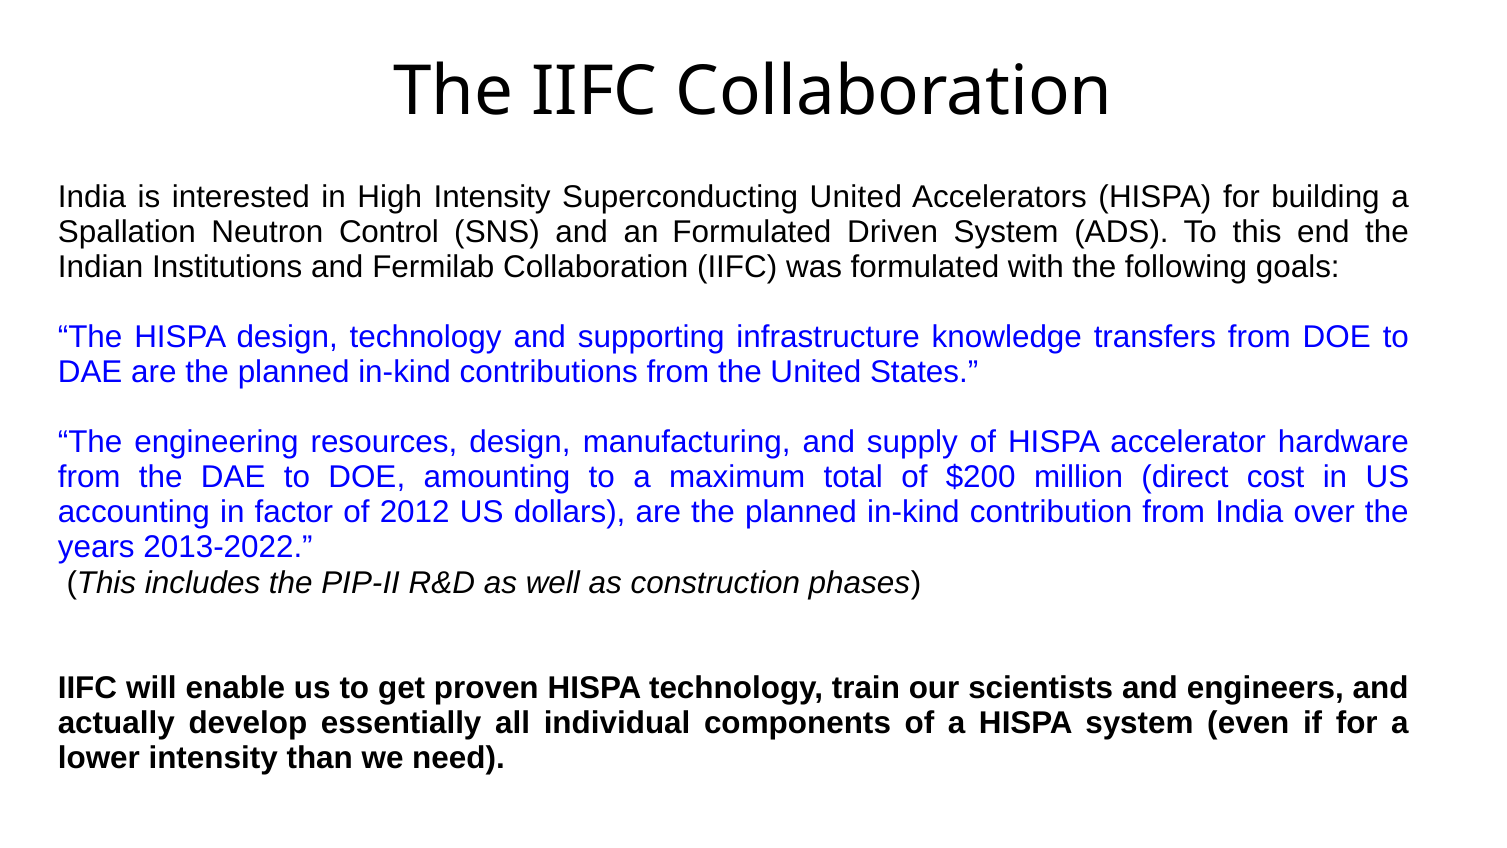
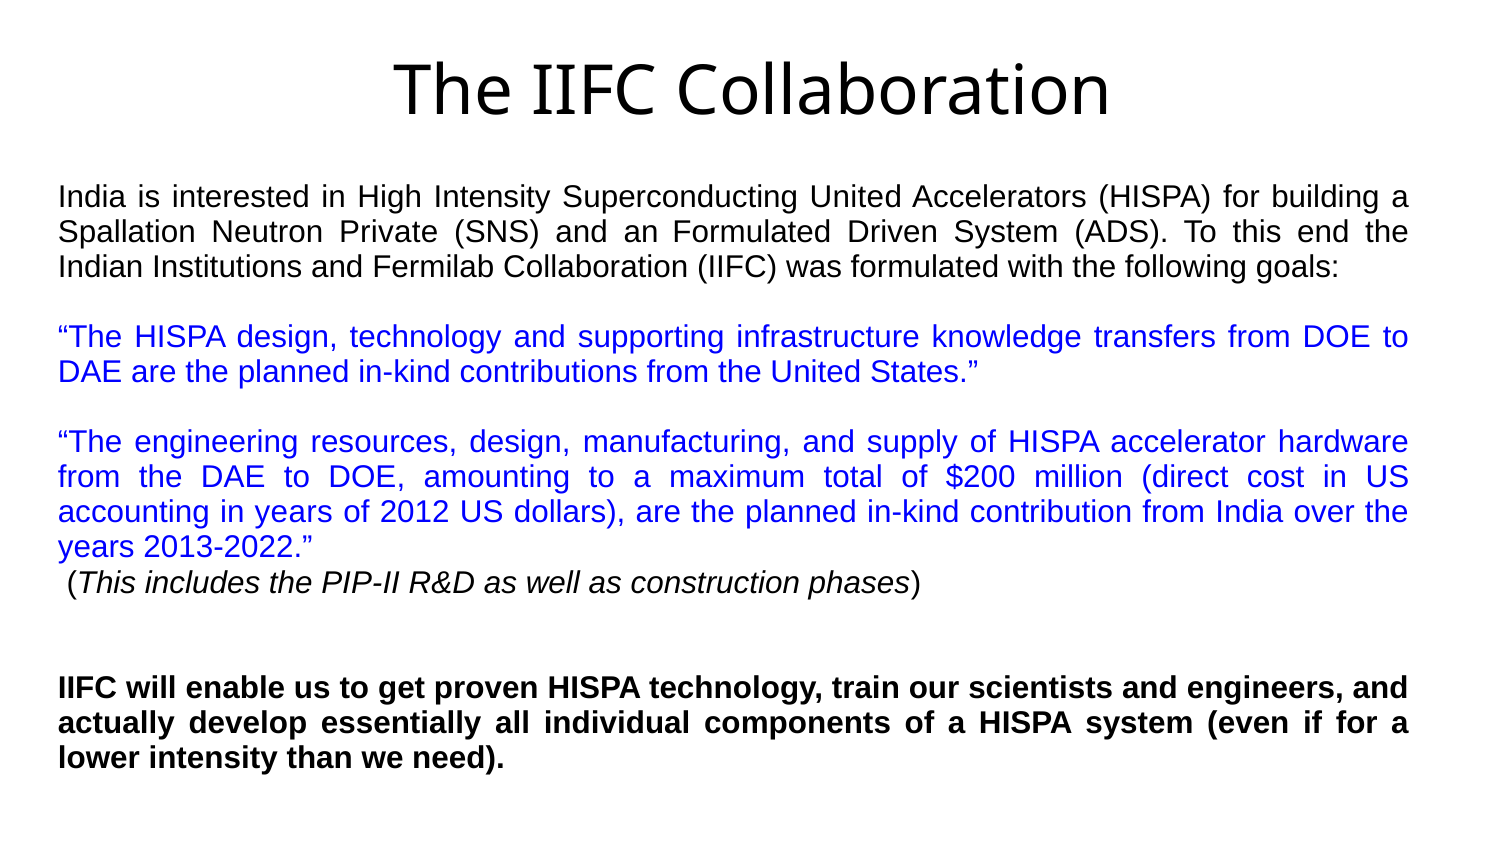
Control: Control -> Private (389, 232)
in factor: factor -> years (294, 512)
